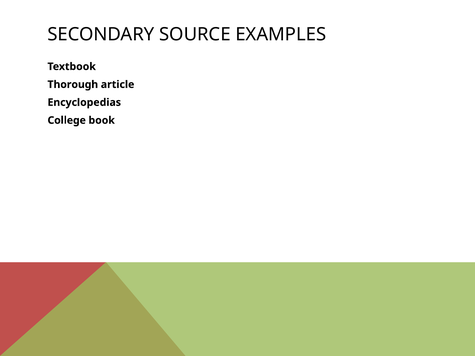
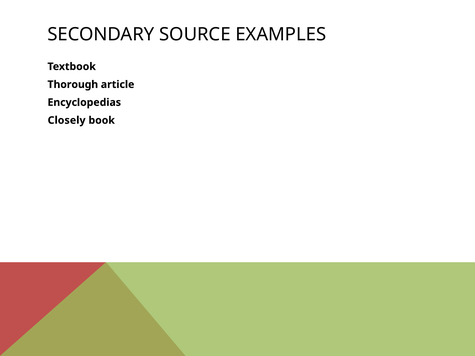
College: College -> Closely (67, 120)
